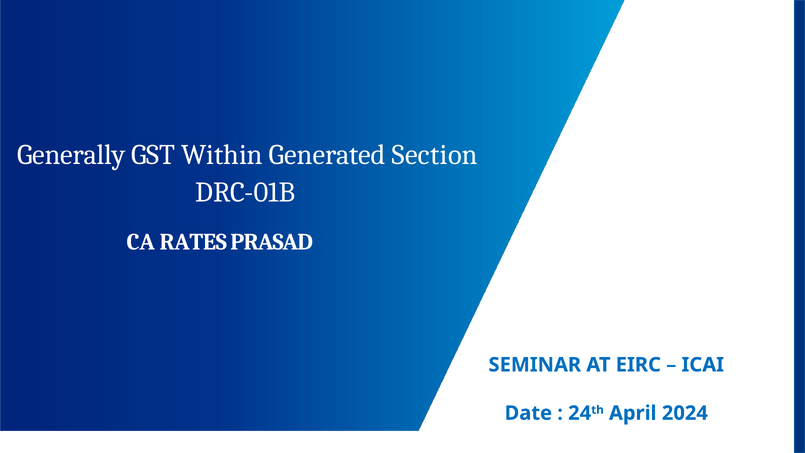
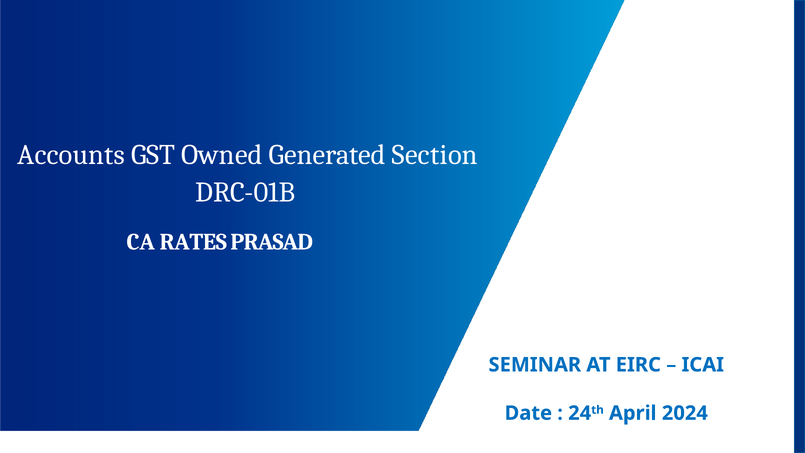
Generally: Generally -> Accounts (71, 155)
Within: Within -> Owned (222, 155)
